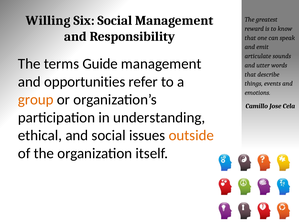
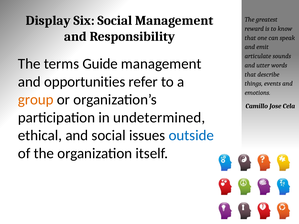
Willing: Willing -> Display (48, 21)
understanding: understanding -> undetermined (159, 118)
outside colour: orange -> blue (191, 136)
